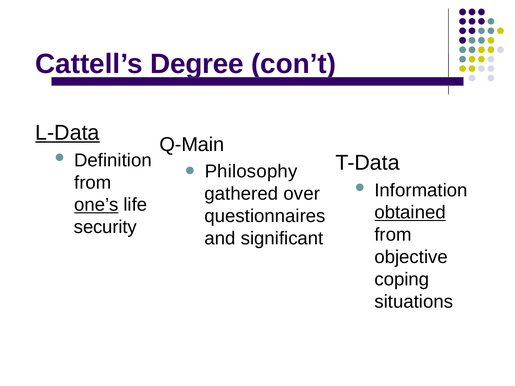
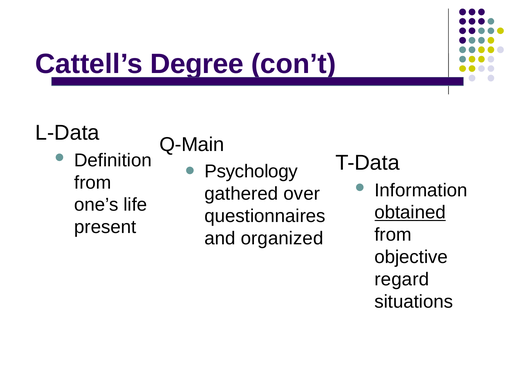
L-Data underline: present -> none (67, 133)
Philosophy: Philosophy -> Psychology (251, 171)
one’s underline: present -> none (96, 205)
security: security -> present (105, 227)
significant: significant -> organized (282, 238)
coping: coping -> regard (402, 280)
